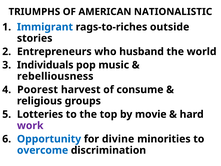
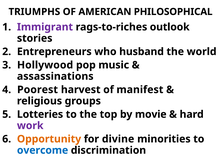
NATIONALISTIC: NATIONALISTIC -> PHILOSOPHICAL (173, 12)
Immigrant colour: blue -> purple (45, 27)
outside: outside -> outlook (170, 27)
Individuals: Individuals -> Hollywood (45, 65)
rebelliousness: rebelliousness -> assassinations (55, 76)
consume: consume -> manifest (140, 90)
Opportunity colour: blue -> orange (49, 139)
